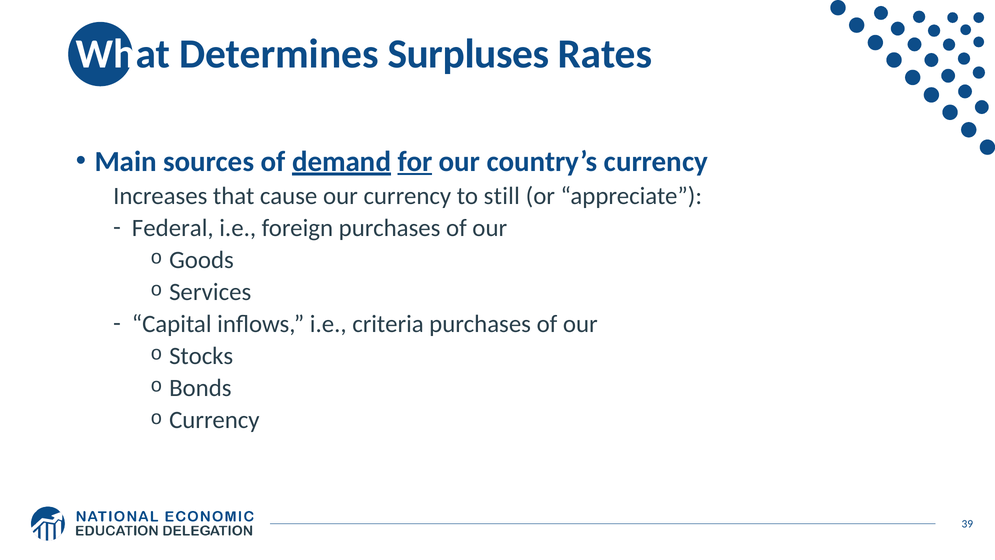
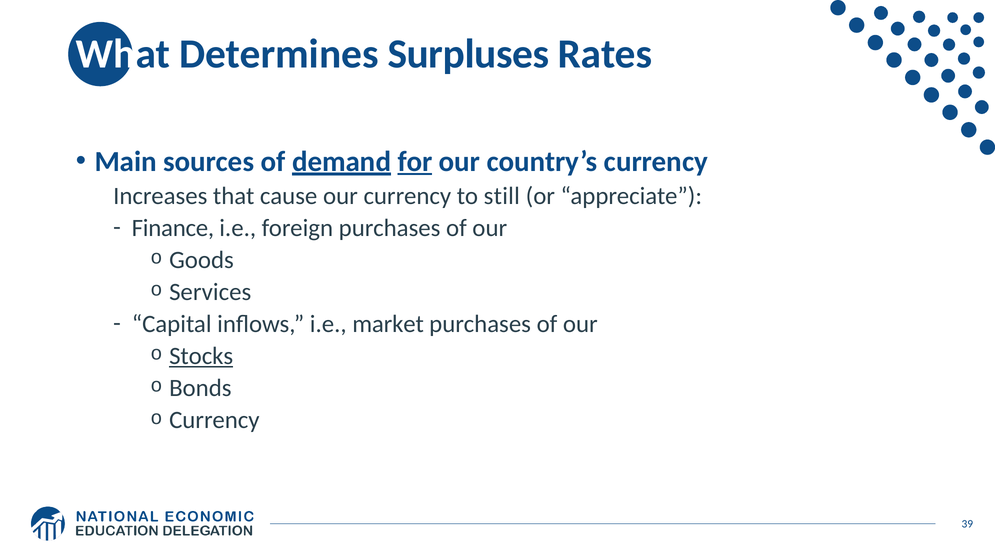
Federal: Federal -> Finance (173, 228)
criteria: criteria -> market (388, 324)
Stocks underline: none -> present (201, 356)
